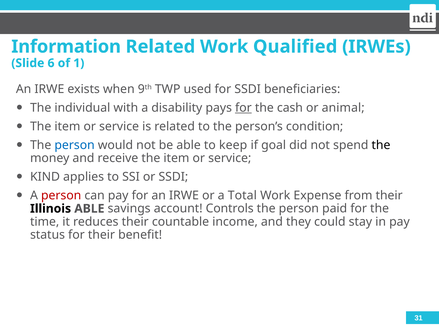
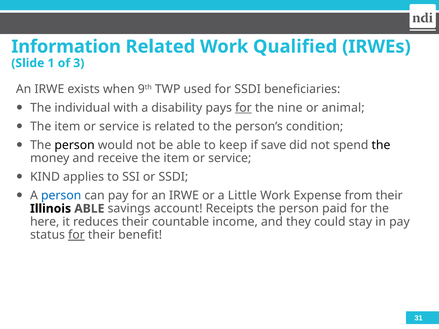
6: 6 -> 1 (51, 63)
1: 1 -> 3 (79, 63)
cash: cash -> nine (290, 108)
person colour: blue -> black (75, 145)
goal: goal -> save (274, 145)
person colour: red -> blue (61, 196)
Total: Total -> Little (242, 196)
Controls: Controls -> Receipts (230, 209)
time: time -> here (45, 222)
for underline: none -> present (76, 235)
